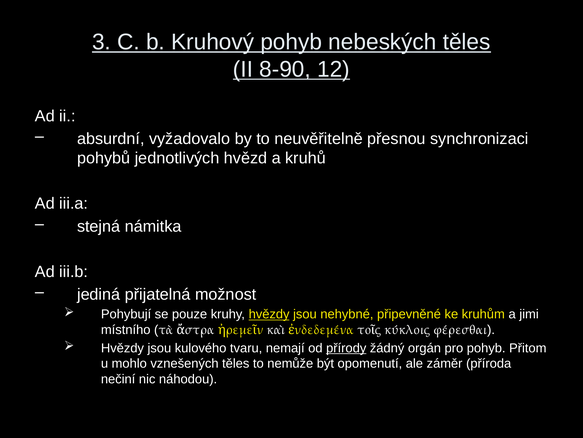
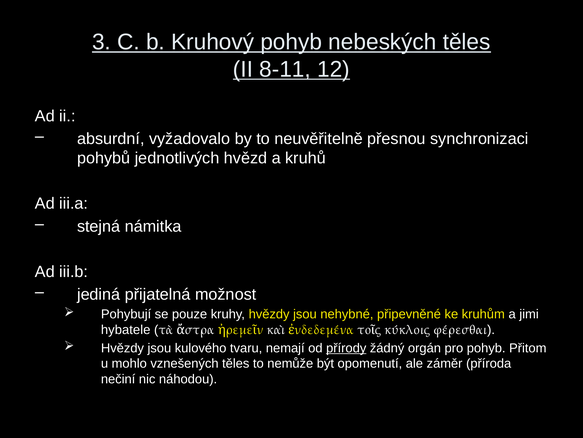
8-90: 8-90 -> 8-11 (285, 69)
hvězdy underline: present -> none (269, 314)
místního: místního -> hybatele (126, 329)
